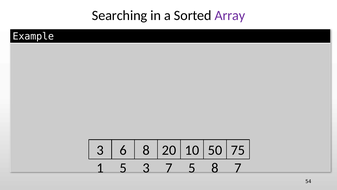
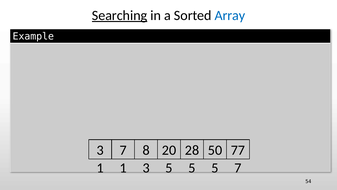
Searching underline: none -> present (120, 15)
Array colour: purple -> blue (230, 15)
3 6: 6 -> 7 (123, 150)
10: 10 -> 28 (192, 150)
75: 75 -> 77 (238, 150)
1 5: 5 -> 1 (123, 168)
3 7: 7 -> 5 (169, 168)
8: 8 -> 5 (215, 168)
